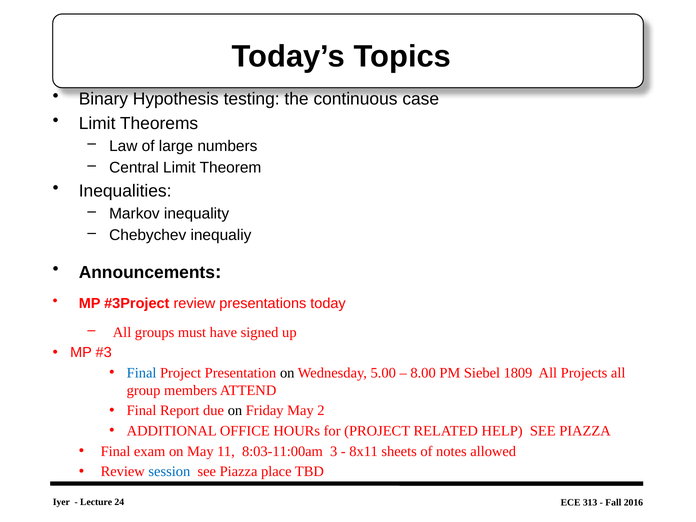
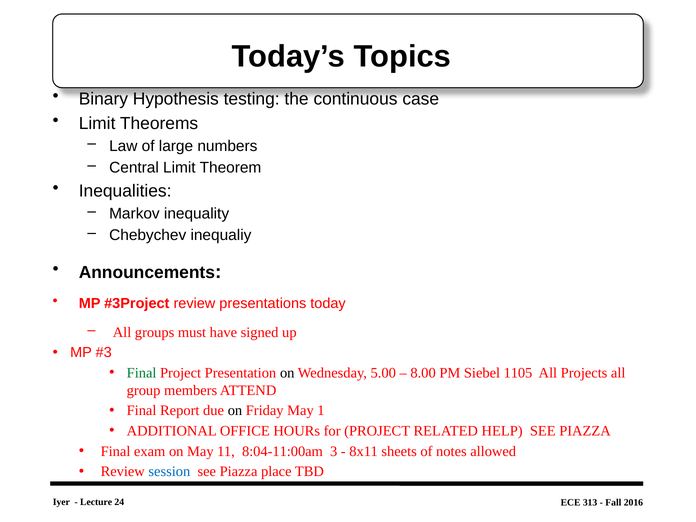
Final colour: blue -> green (142, 373)
1809: 1809 -> 1105 (518, 373)
2: 2 -> 1 (321, 411)
8:03-11:00am: 8:03-11:00am -> 8:04-11:00am (282, 451)
